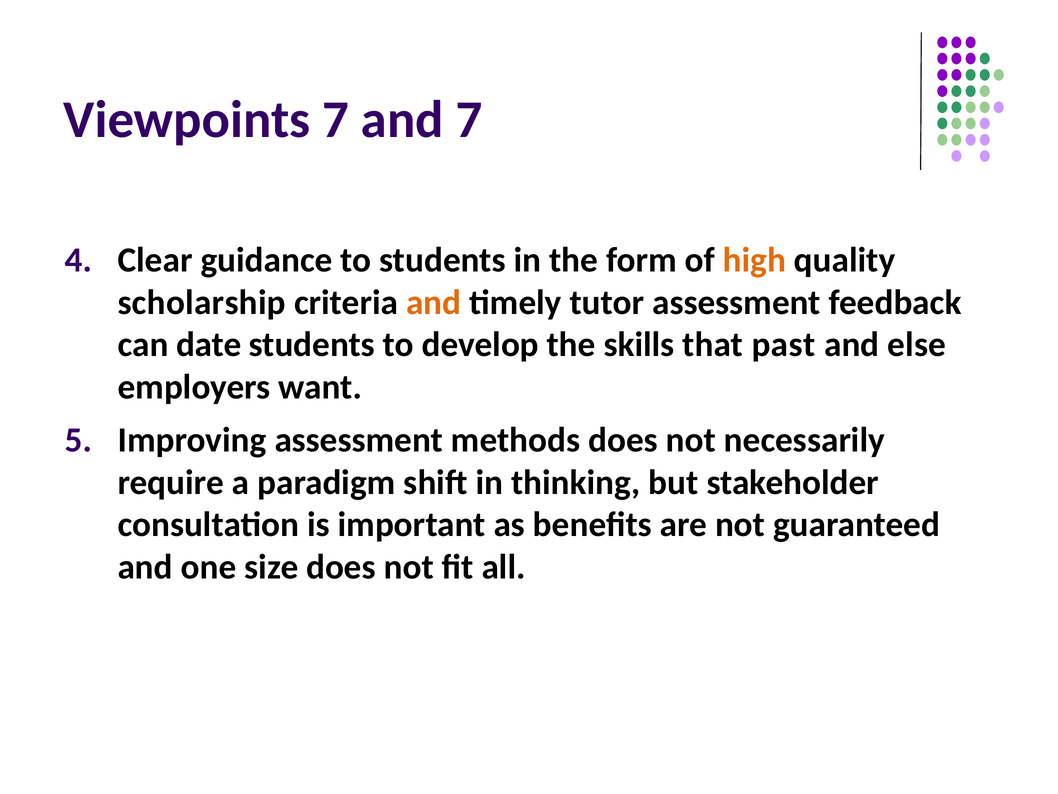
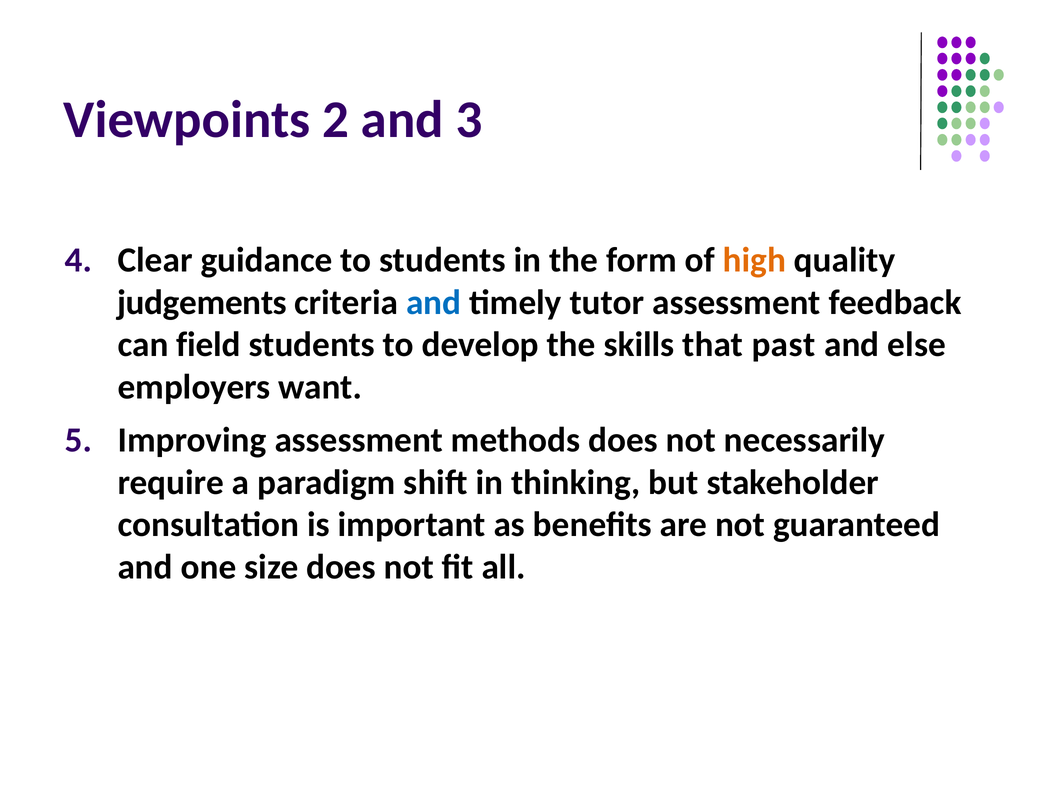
Viewpoints 7: 7 -> 2 (336, 120)
and 7: 7 -> 3 (469, 120)
scholarship: scholarship -> judgements (202, 302)
and colour: orange -> blue (434, 302)
date: date -> field (209, 345)
